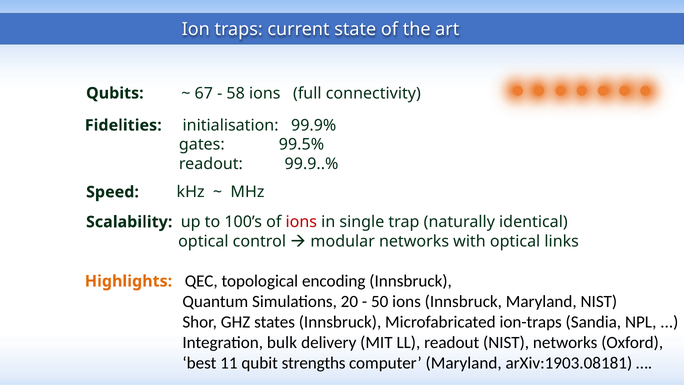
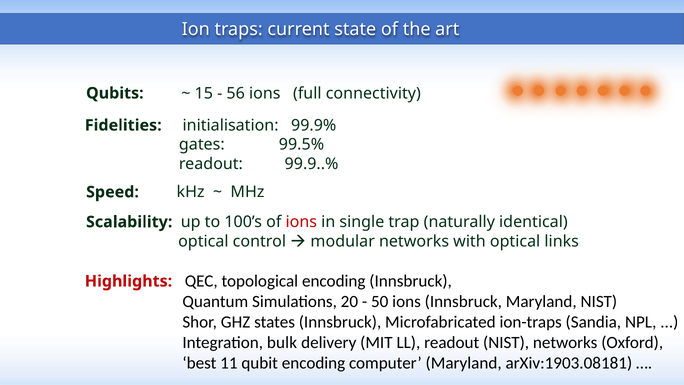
67: 67 -> 15 (204, 93)
58: 58 -> 56 (236, 93)
Highlights colour: orange -> red (128, 281)
qubit strengths: strengths -> encoding (314, 363)
